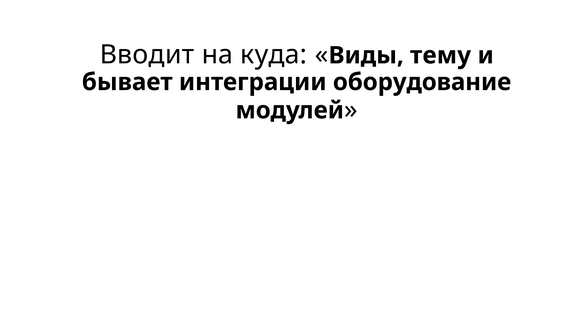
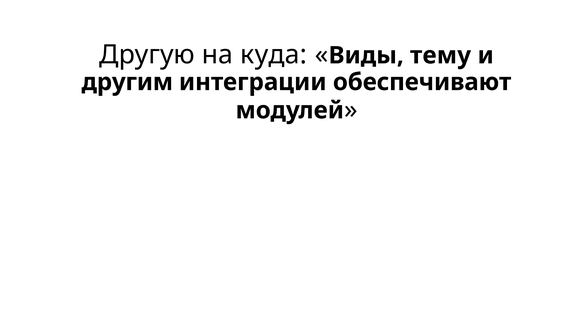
Вводит: Вводит -> Другую (147, 55)
бывает: бывает -> другим (127, 82)
оборудование: оборудование -> обеспечивают (422, 82)
